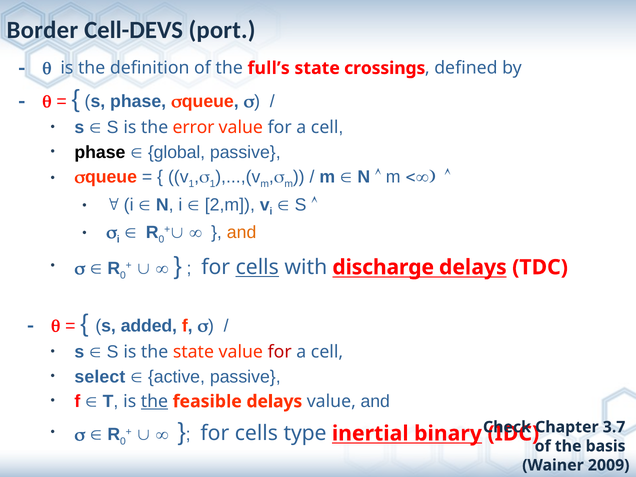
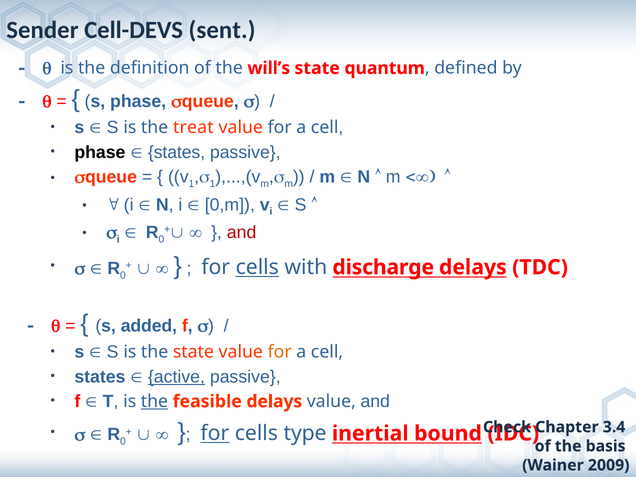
Border: Border -> Sender (42, 30)
port: port -> sent (222, 30)
full’s: full’s -> will’s (269, 68)
crossings: crossings -> quantum (385, 68)
error: error -> treat (193, 128)
Î global: global -> states (177, 152)
2,m: 2,m -> 0,m (230, 205)
and colour: orange -> red (242, 232)
for colour: red -> orange (280, 352)
select: select -> states (100, 377)
active underline: none -> present (176, 377)
3.7: 3.7 -> 3.4 (614, 427)
for underline: none -> present (215, 433)
binary: binary -> bound (448, 433)
